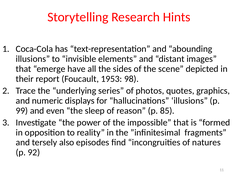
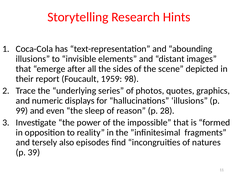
have: have -> after (76, 69)
1953: 1953 -> 1959 (111, 79)
85: 85 -> 28 (167, 111)
92: 92 -> 39 (34, 153)
